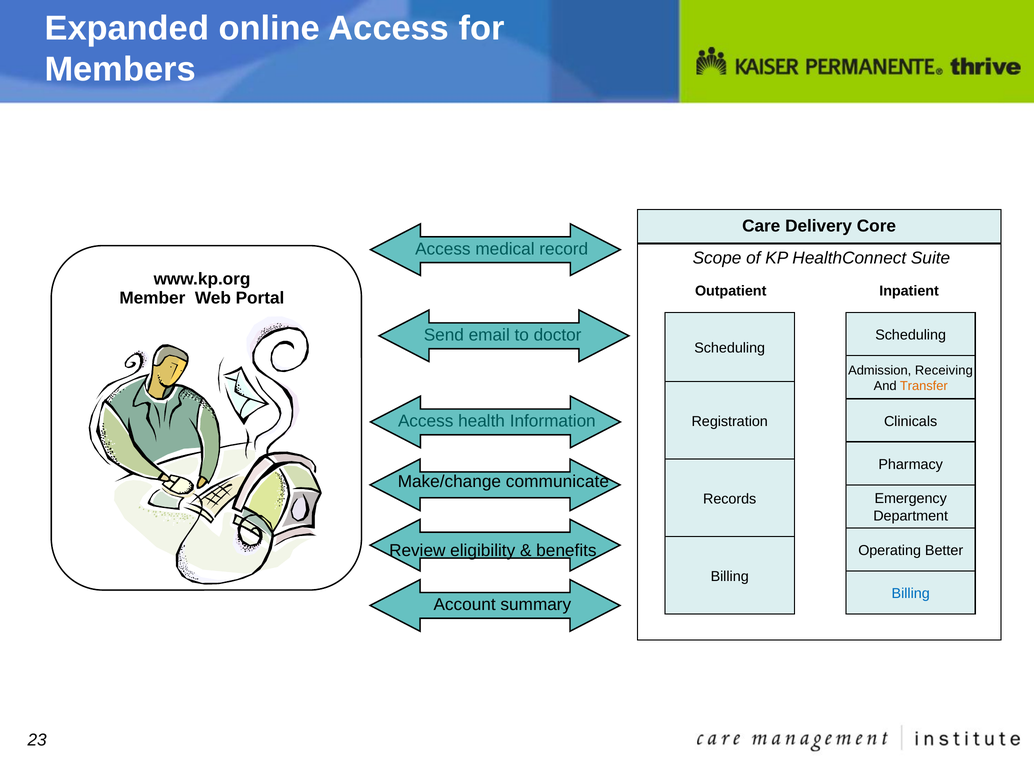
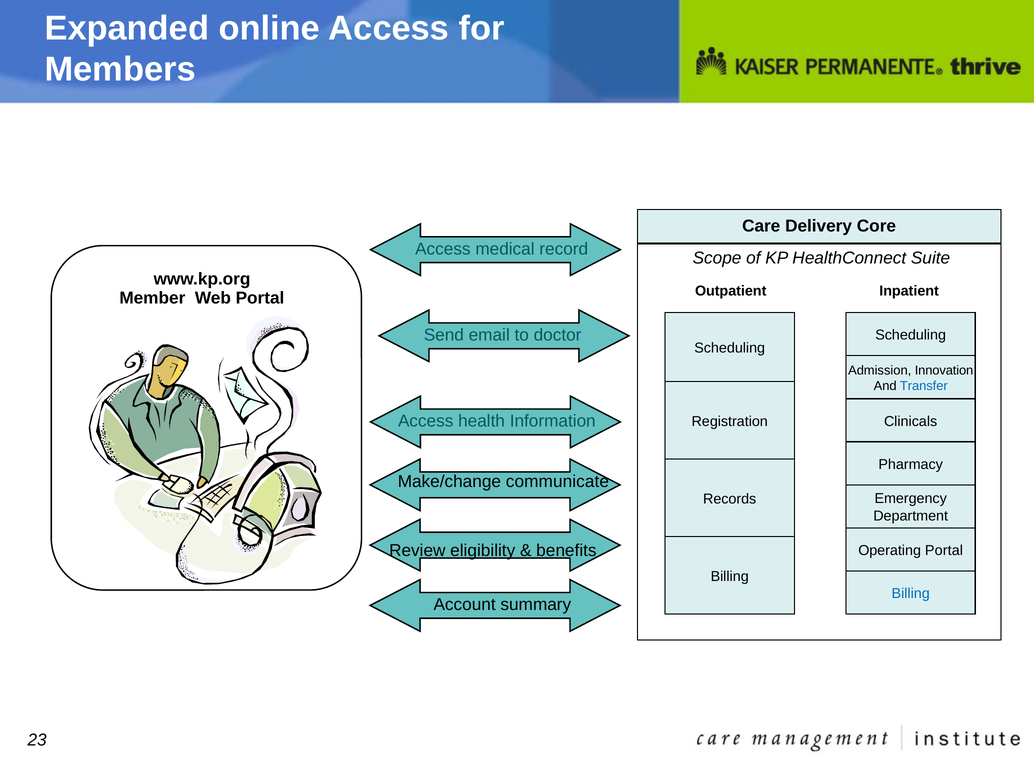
Receiving: Receiving -> Innovation (944, 371)
Transfer colour: orange -> blue (924, 386)
Operating Better: Better -> Portal (944, 551)
